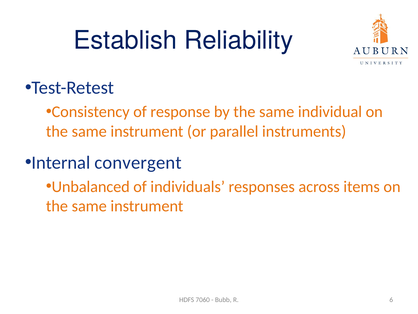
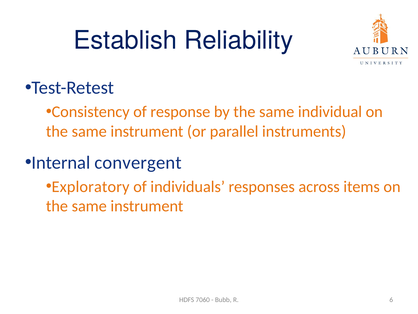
Unbalanced: Unbalanced -> Exploratory (91, 186)
